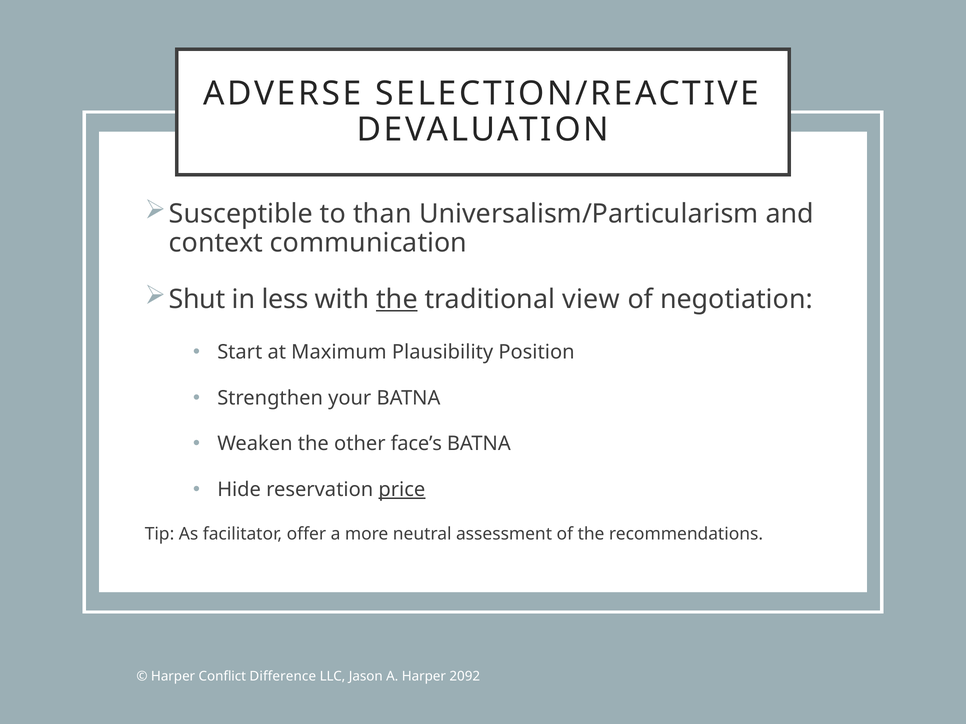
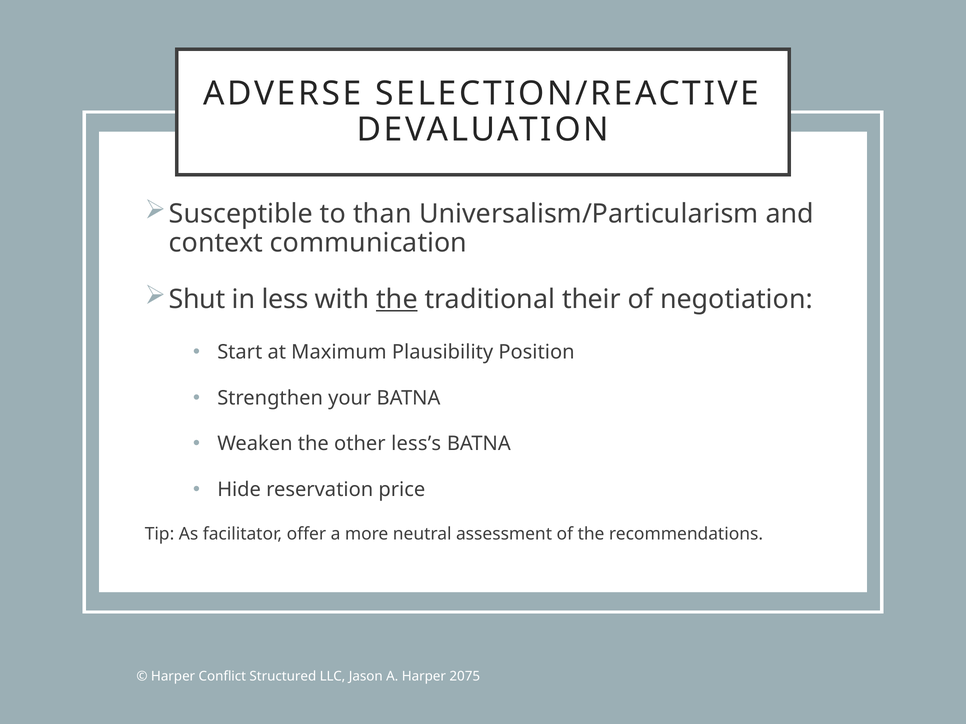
view: view -> their (591, 299)
face’s: face’s -> less’s (416, 444)
price underline: present -> none (402, 490)
Difference: Difference -> Structured (283, 677)
2092: 2092 -> 2075 (465, 677)
